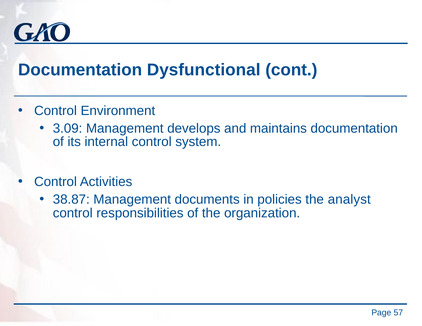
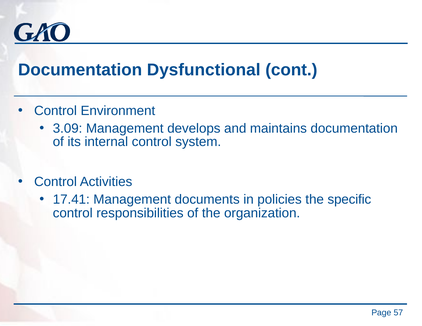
38.87: 38.87 -> 17.41 (71, 199)
analyst: analyst -> specific (349, 199)
